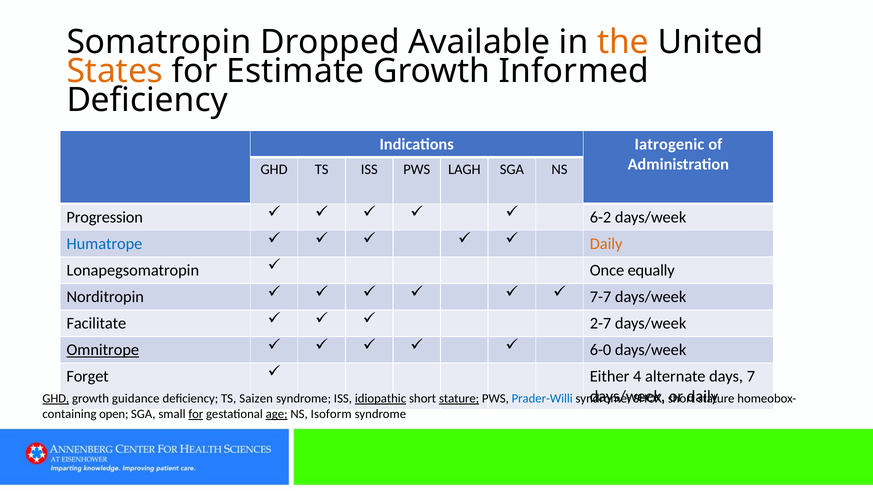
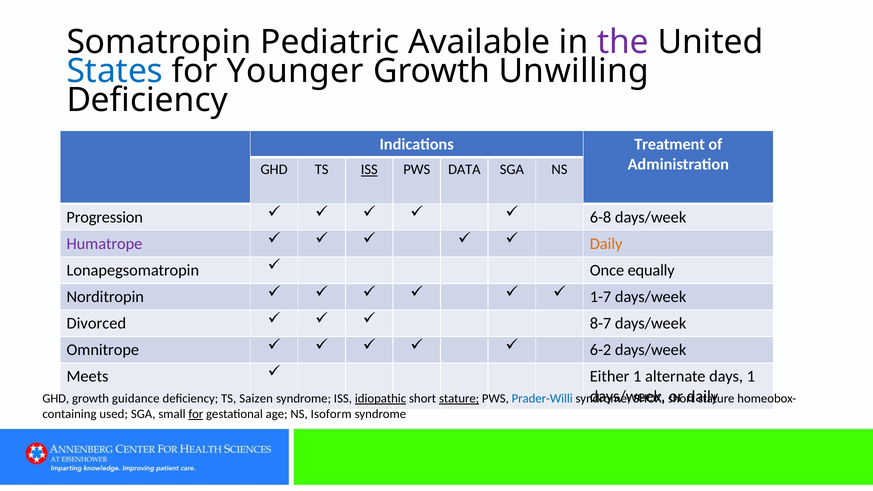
Dropped: Dropped -> Pediatric (330, 42)
the colour: orange -> purple (623, 42)
States colour: orange -> blue (115, 71)
Estimate: Estimate -> Younger (295, 71)
Informed: Informed -> Unwilling (574, 71)
Iatrogenic: Iatrogenic -> Treatment (670, 144)
ISS underline: none -> present (369, 170)
LAGH: LAGH -> DATA (464, 170)
6-2: 6-2 -> 6-8 (601, 217)
Humatrope colour: blue -> purple (104, 244)
7-7: 7-7 -> 1-7 (601, 297)
Facilitate: Facilitate -> Divorced (96, 323)
2-7: 2-7 -> 8-7 (601, 323)
Omnitrope underline: present -> none (103, 350)
6-0: 6-0 -> 6-2 (601, 350)
Forget: Forget -> Meets (88, 377)
Either 4: 4 -> 1 (637, 377)
days 7: 7 -> 1 (751, 377)
GHD underline: present -> none (56, 399)
open: open -> used (114, 414)
age underline: present -> none (277, 414)
